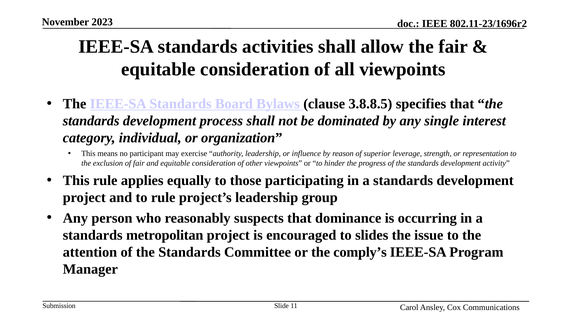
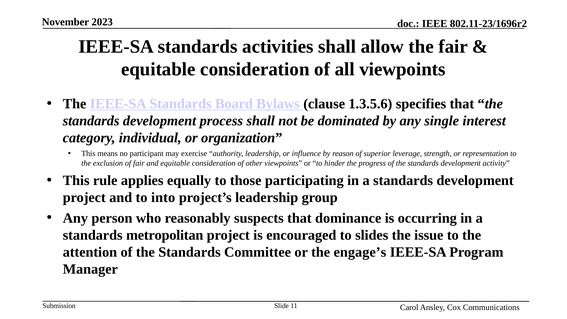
3.8.8.5: 3.8.8.5 -> 1.3.5.6 (370, 104)
to rule: rule -> into (163, 197)
comply’s: comply’s -> engage’s (360, 252)
